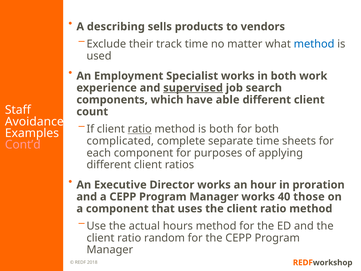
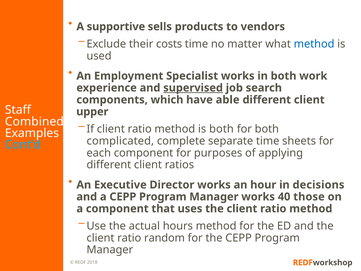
describing: describing -> supportive (116, 27)
track: track -> costs (169, 44)
count: count -> upper (92, 112)
Avoidance: Avoidance -> Combined (34, 121)
ratio underline: present -> none (140, 129)
Cont’d colour: pink -> light blue (23, 145)
proration: proration -> decisions (318, 185)
